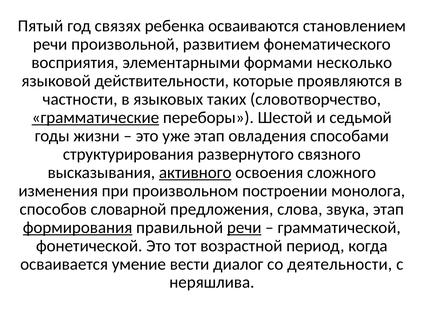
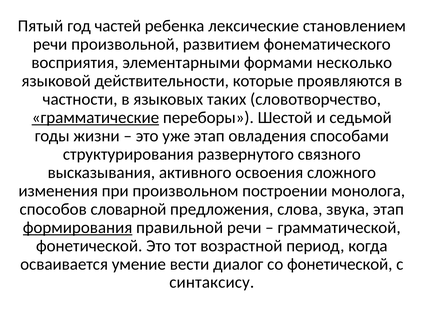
связях: связях -> частей (118, 26)
осваиваются: осваиваются -> лексические (254, 26)
активного underline: present -> none (195, 173)
речи underline: present -> none (244, 228)
со деятельности: деятельности -> фонетической (340, 265)
неряшлива: неряшлива -> синтаксису (212, 283)
